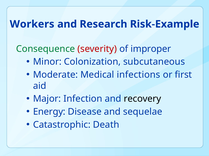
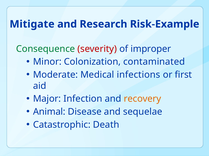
Workers: Workers -> Mitigate (32, 24)
subcutaneous: subcutaneous -> contaminated (154, 62)
recovery colour: black -> orange (142, 99)
Energy: Energy -> Animal (49, 112)
